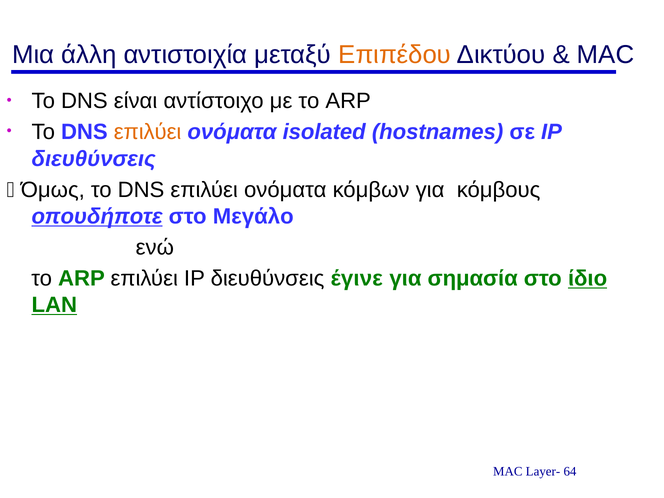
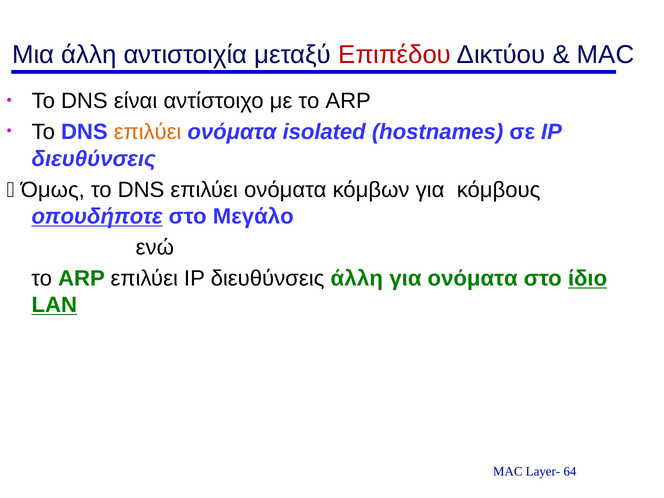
Επιπέδου colour: orange -> red (395, 55)
διευθύνσεις έγινε: έγινε -> άλλη (357, 278)
για σημασία: σημασία -> ονόματα (473, 278)
